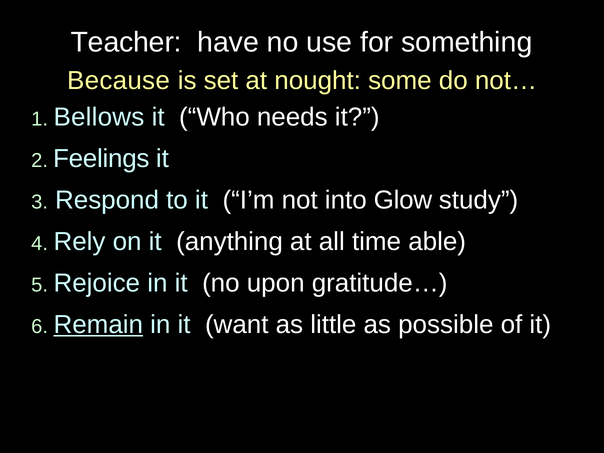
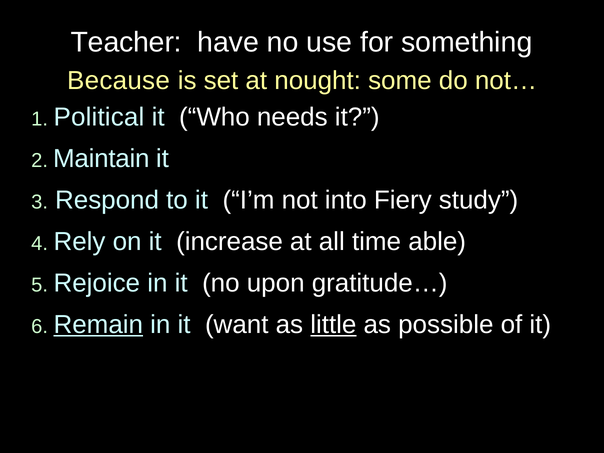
Bellows: Bellows -> Political (99, 117)
Feelings: Feelings -> Maintain (101, 159)
Glow: Glow -> Fiery (403, 200)
anything: anything -> increase (230, 242)
little underline: none -> present (333, 325)
